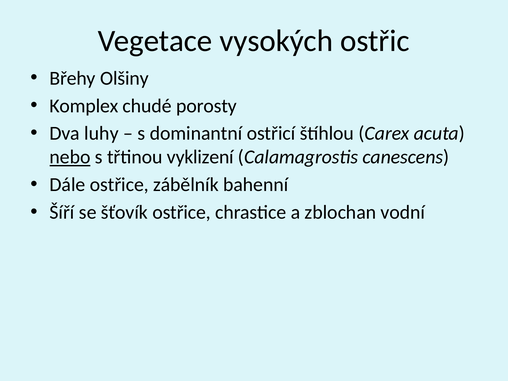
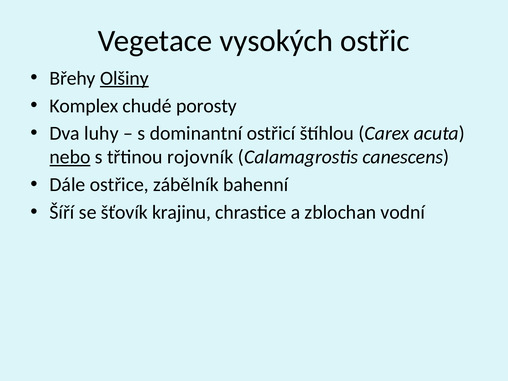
Olšiny underline: none -> present (124, 78)
vyklizení: vyklizení -> rojovník (200, 157)
šťovík ostřice: ostřice -> krajinu (182, 212)
